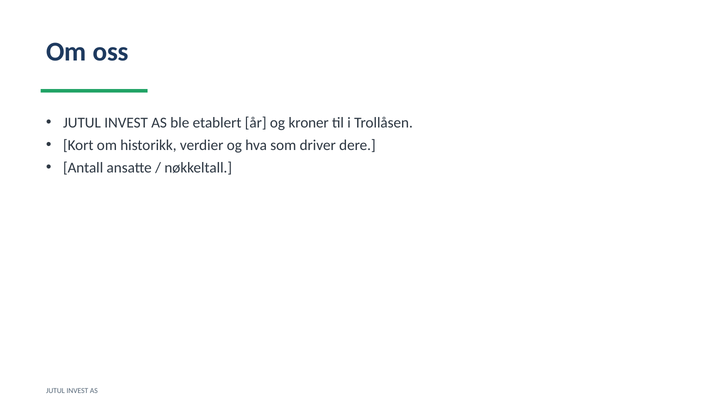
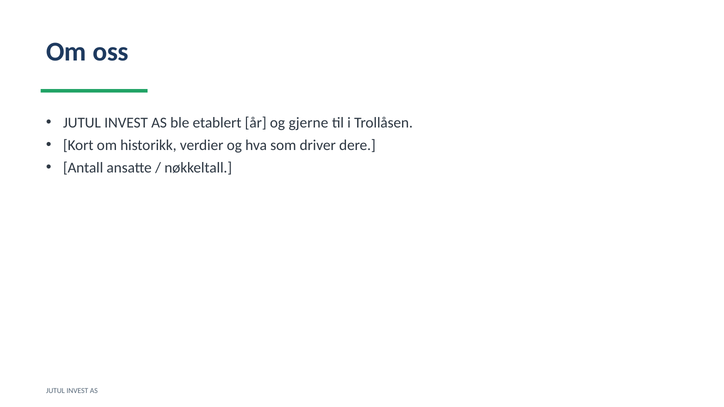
kroner: kroner -> gjerne (308, 123)
